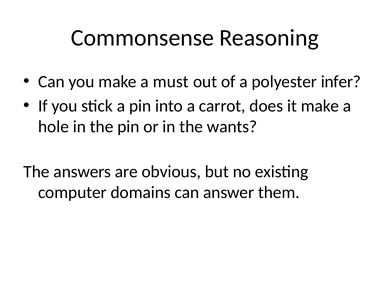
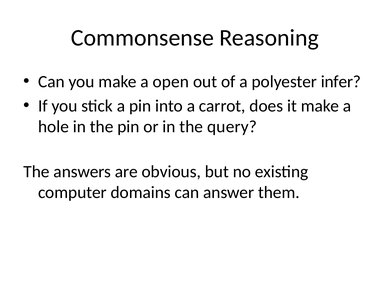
must: must -> open (171, 82)
wants: wants -> query (232, 127)
